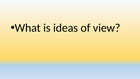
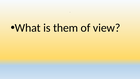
ideas: ideas -> them (66, 28)
